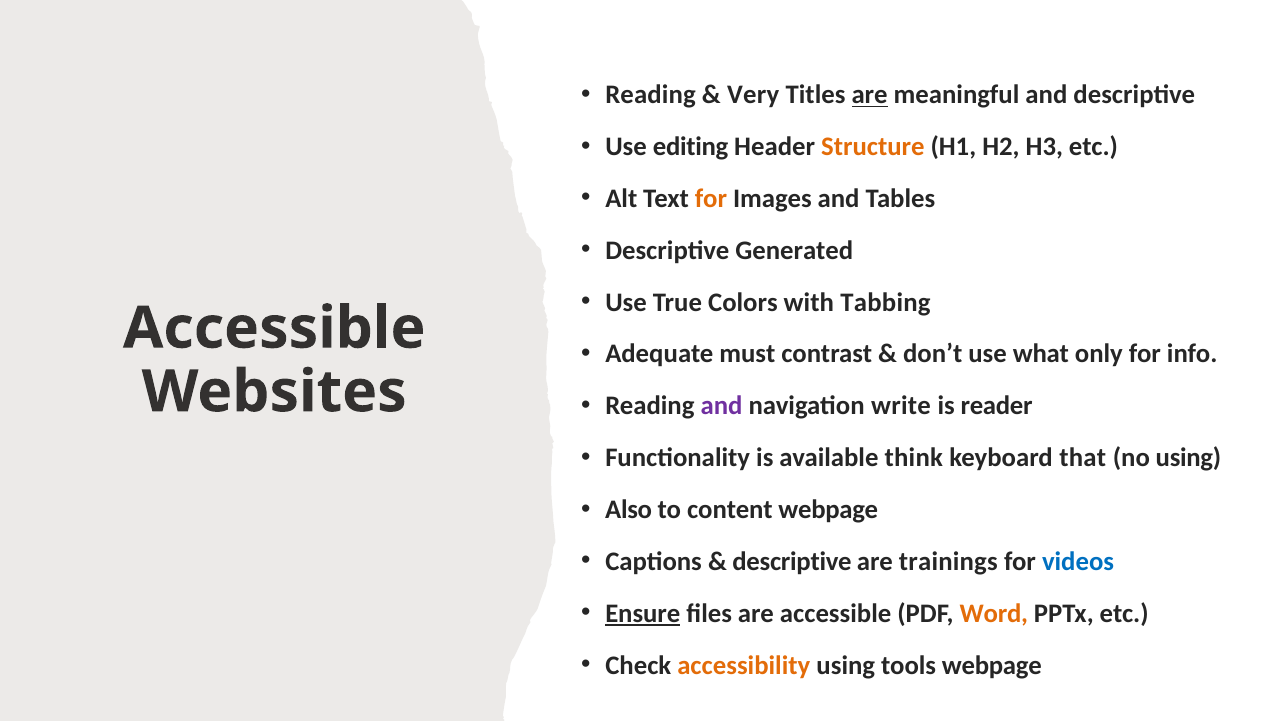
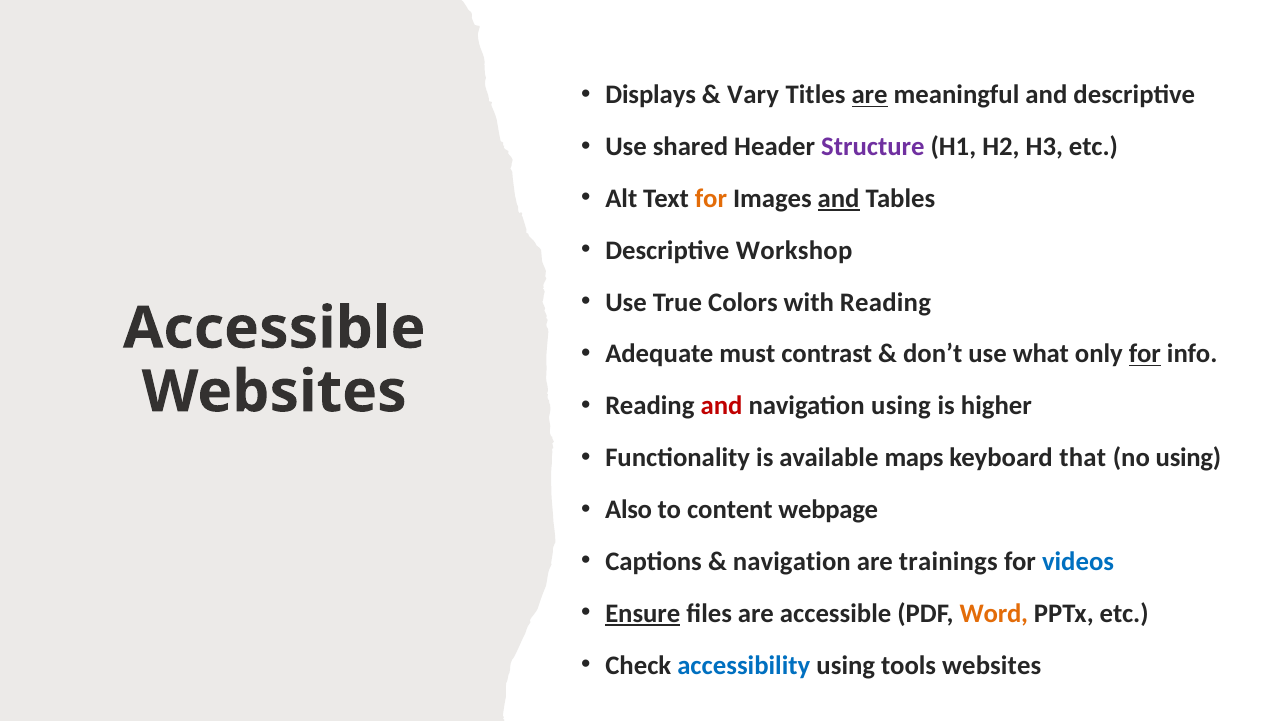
Reading: Reading -> Displays (651, 95)
Very: Very -> Vary (753, 95)
editing: editing -> shared (690, 147)
Structure colour: orange -> purple (873, 147)
and underline: none -> present (839, 199)
Generated: Generated -> Workshop (794, 251)
with Tabbing: Tabbing -> Reading (885, 303)
for underline: none -> present (1145, 354)
and colour: purple -> red (722, 406)
navigation write: write -> using (901, 406)
reader: reader -> higher (996, 406)
think: think -> maps (914, 458)
descriptive: descriptive -> navigation (792, 562)
accessibility colour: orange -> blue (744, 666)
tools webpage: webpage -> websites (992, 666)
